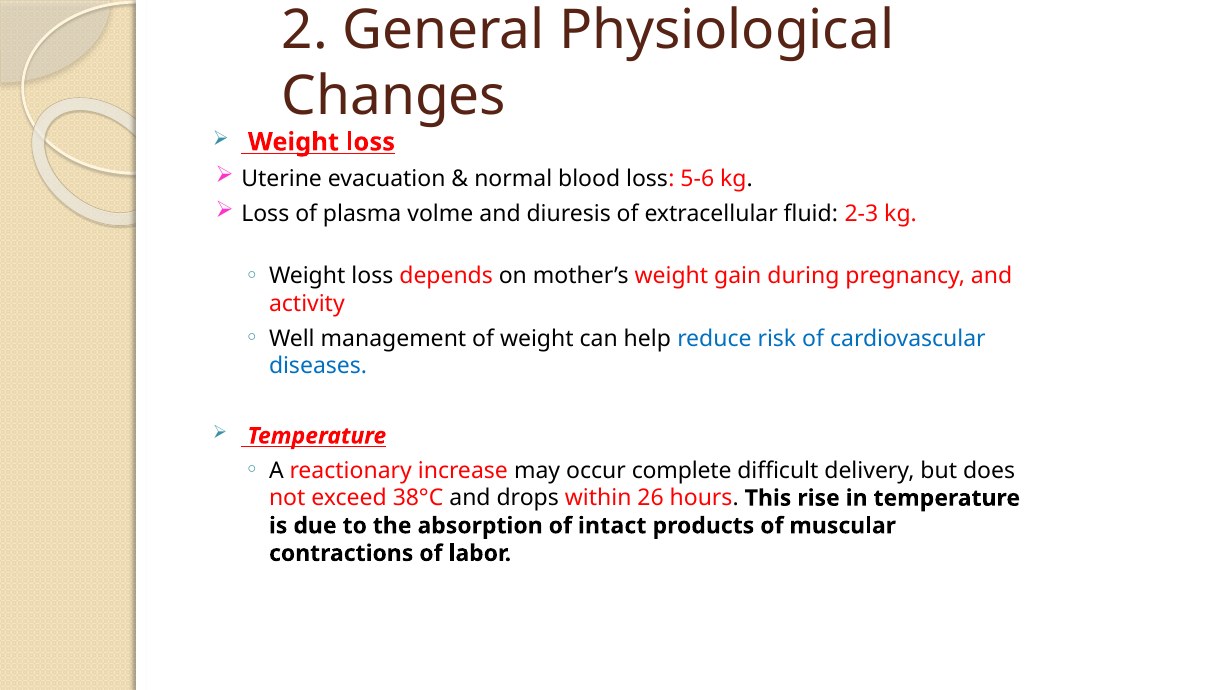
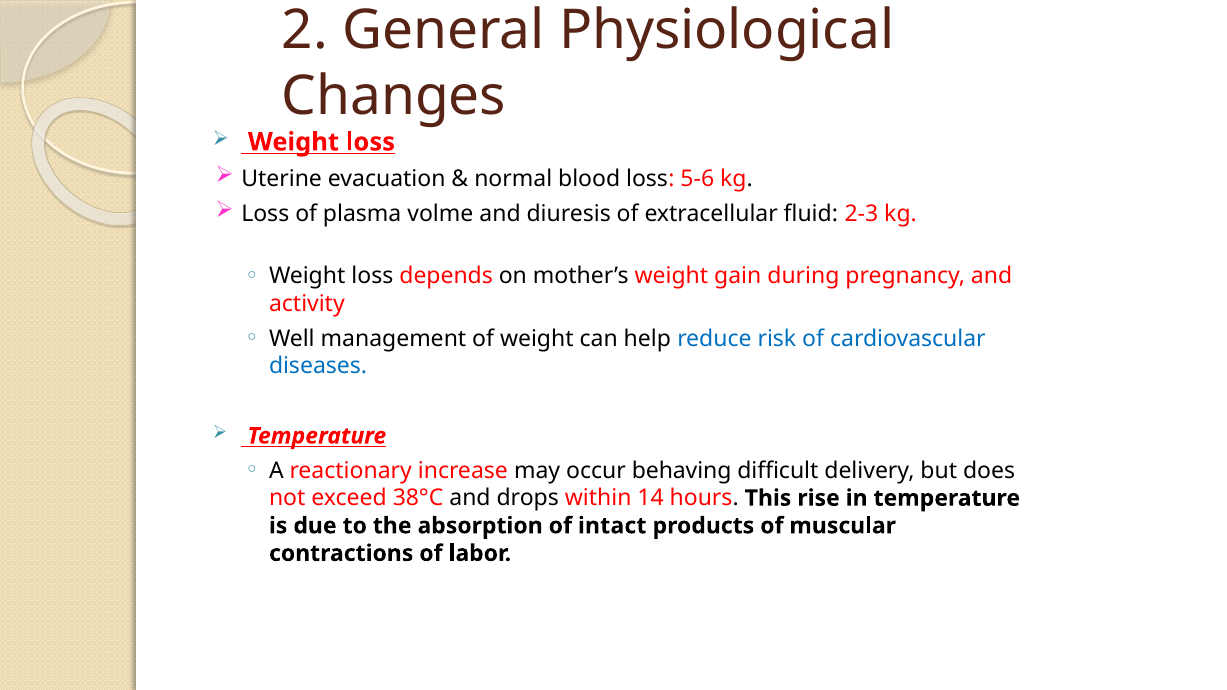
complete: complete -> behaving (682, 471)
26: 26 -> 14 (651, 498)
